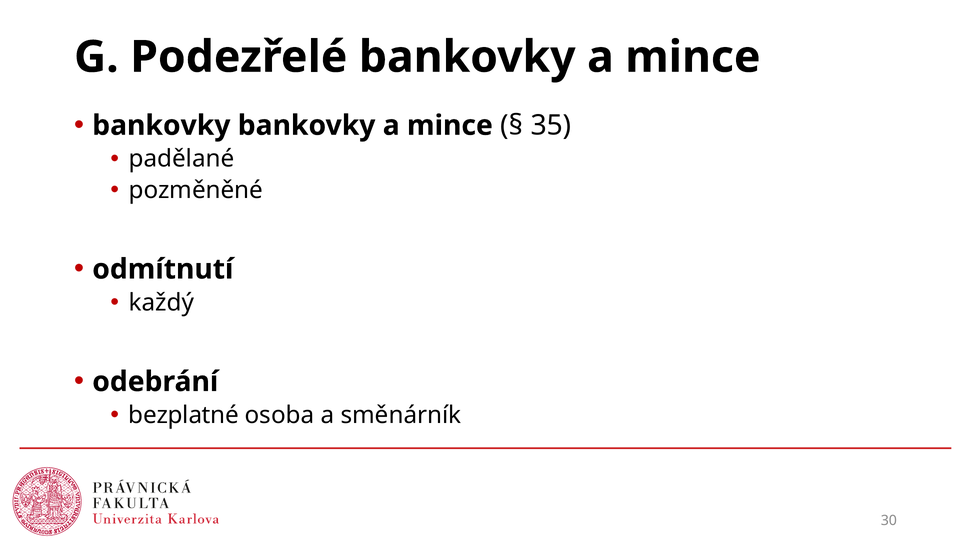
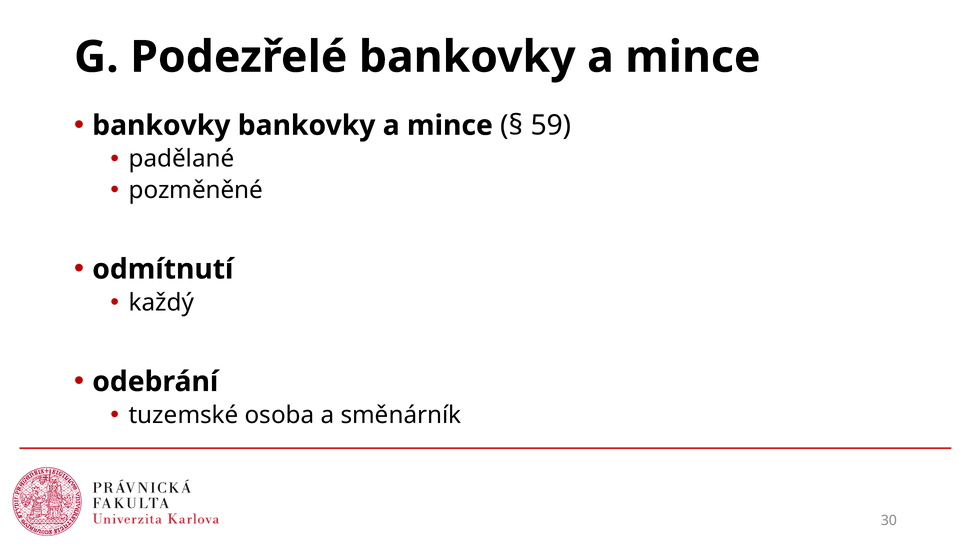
35: 35 -> 59 (551, 126)
bezplatné: bezplatné -> tuzemské (184, 415)
